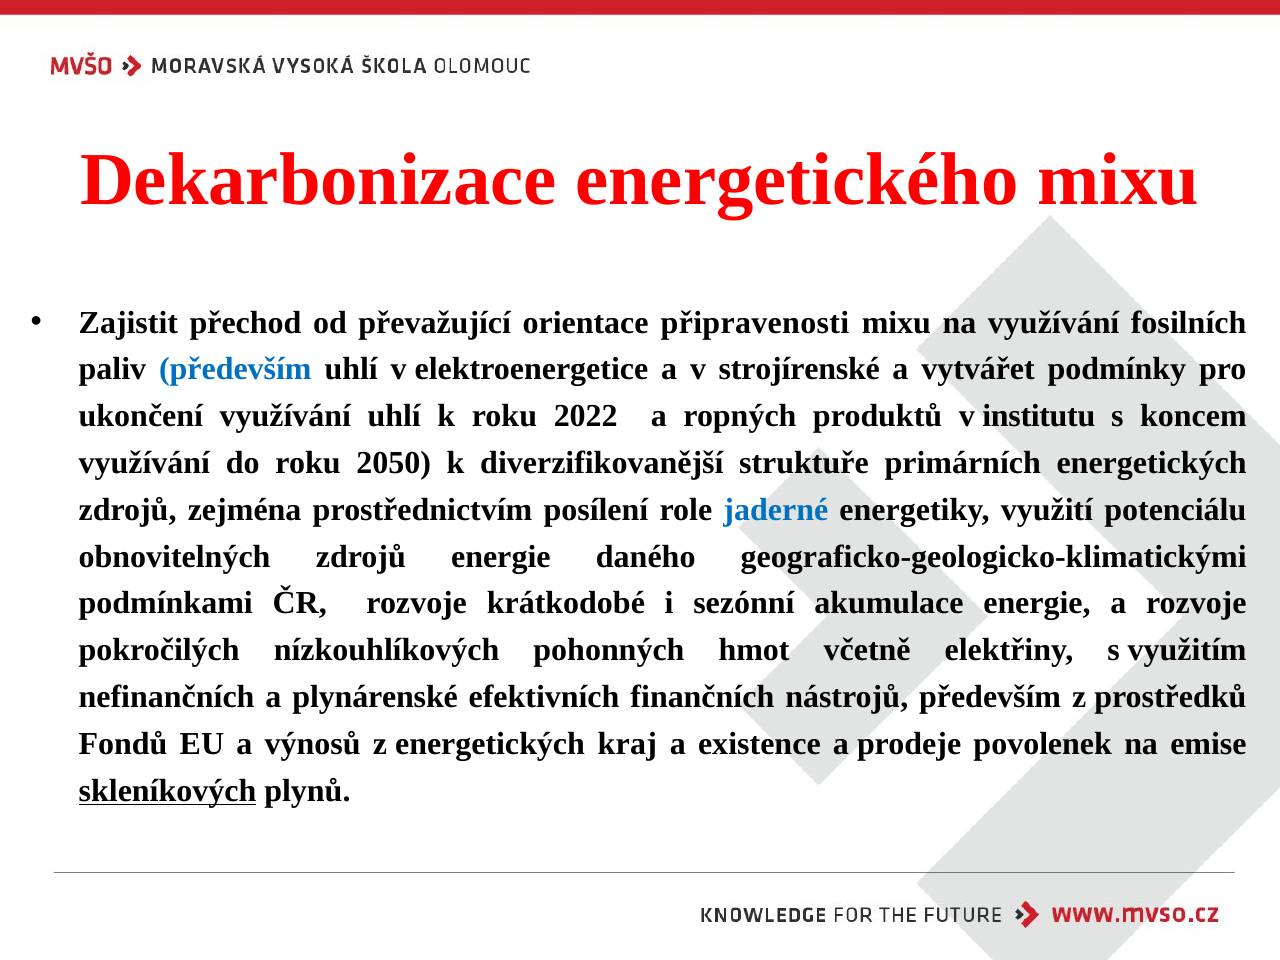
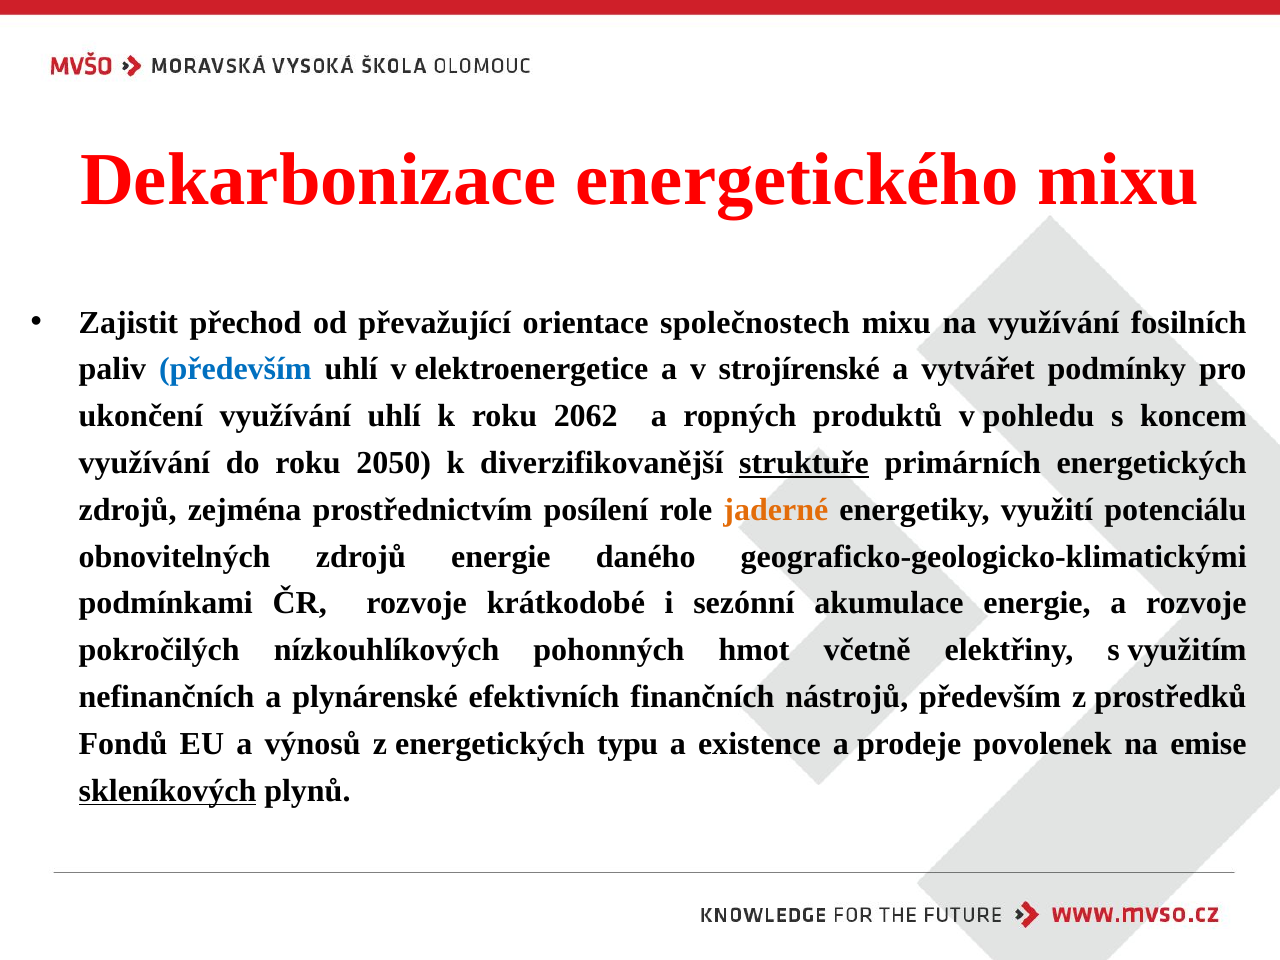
připravenosti: připravenosti -> společnostech (755, 323)
2022: 2022 -> 2062 (586, 416)
institutu: institutu -> pohledu (1039, 416)
struktuře underline: none -> present (804, 463)
jaderné colour: blue -> orange (776, 510)
kraj: kraj -> typu (628, 744)
